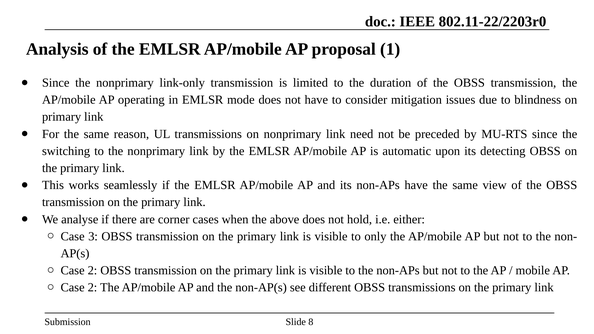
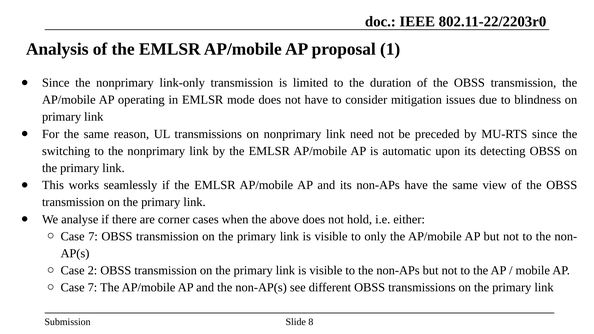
3: 3 -> 7 (93, 236)
2: 2 -> 7 (92, 288)
